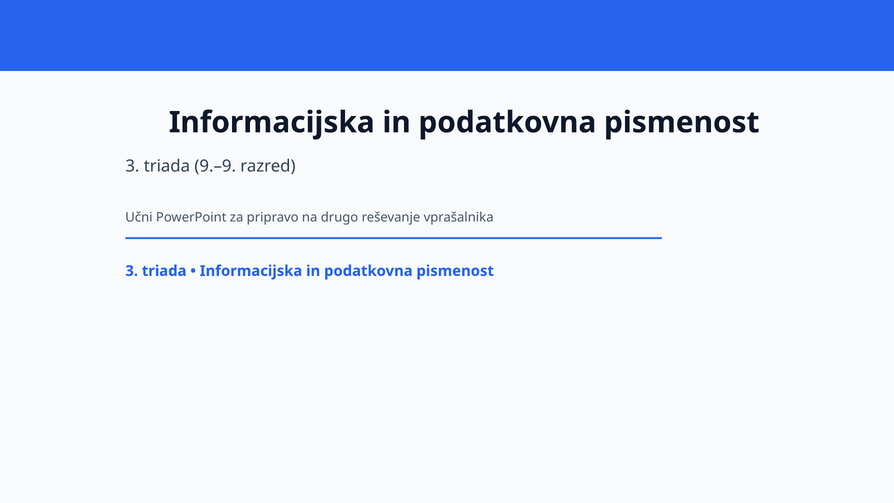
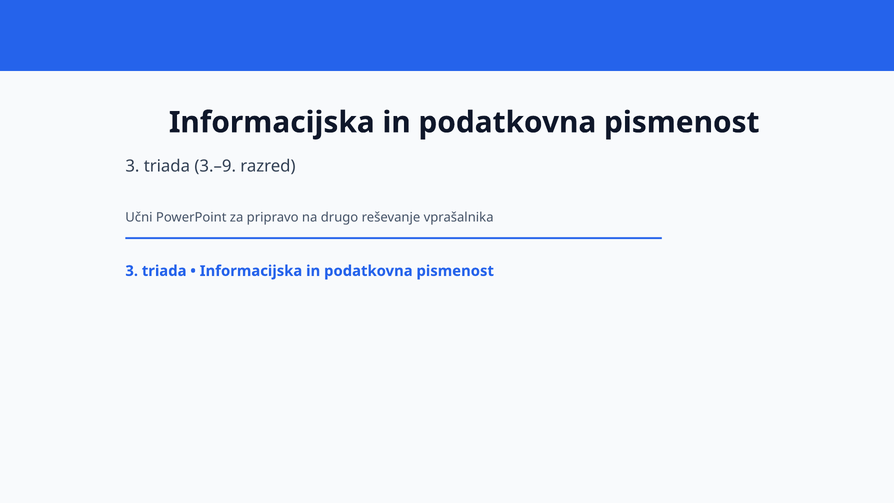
9.–9: 9.–9 -> 3.–9 (215, 166)
